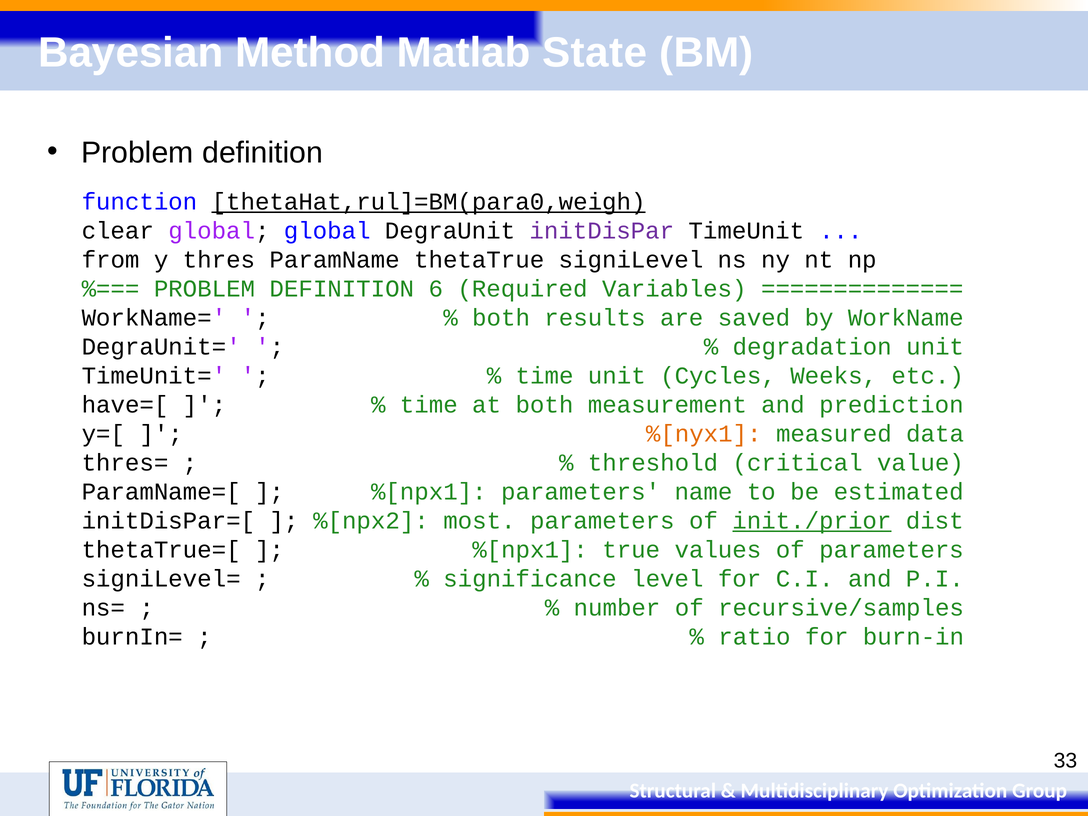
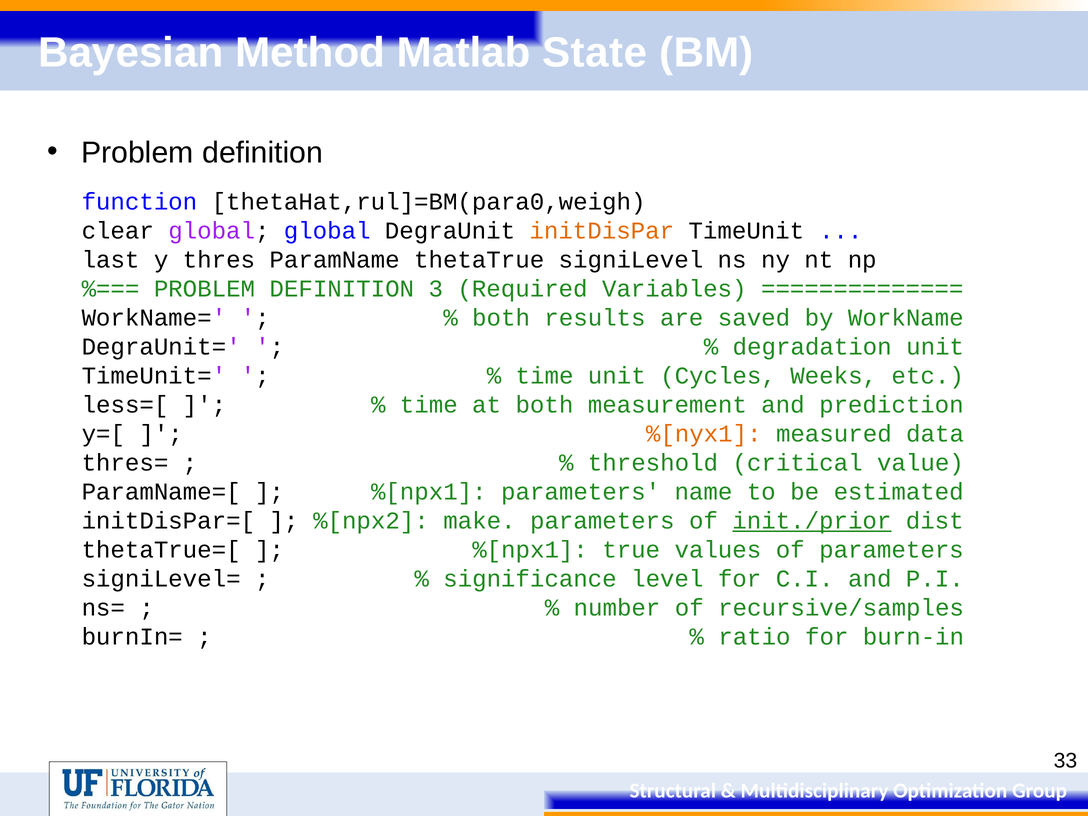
thetaHat,rul]=BM(para0,weigh underline: present -> none (429, 202)
initDisPar colour: purple -> orange (602, 231)
from: from -> last (111, 260)
6: 6 -> 3 (436, 289)
have=[: have=[ -> less=[ (125, 405)
most: most -> make (479, 521)
